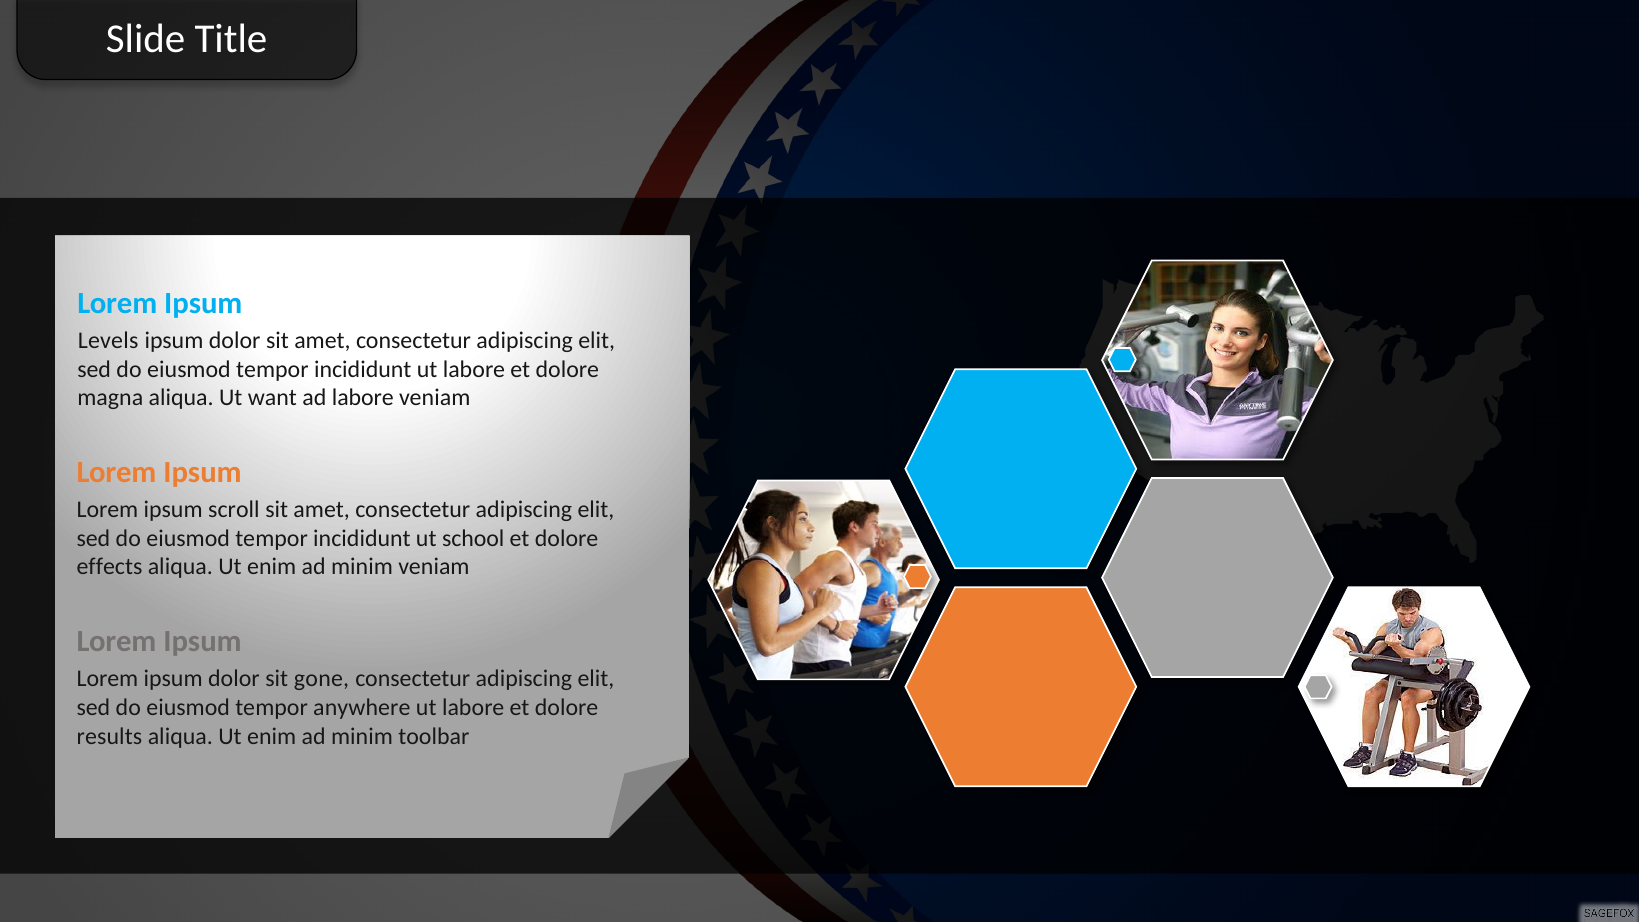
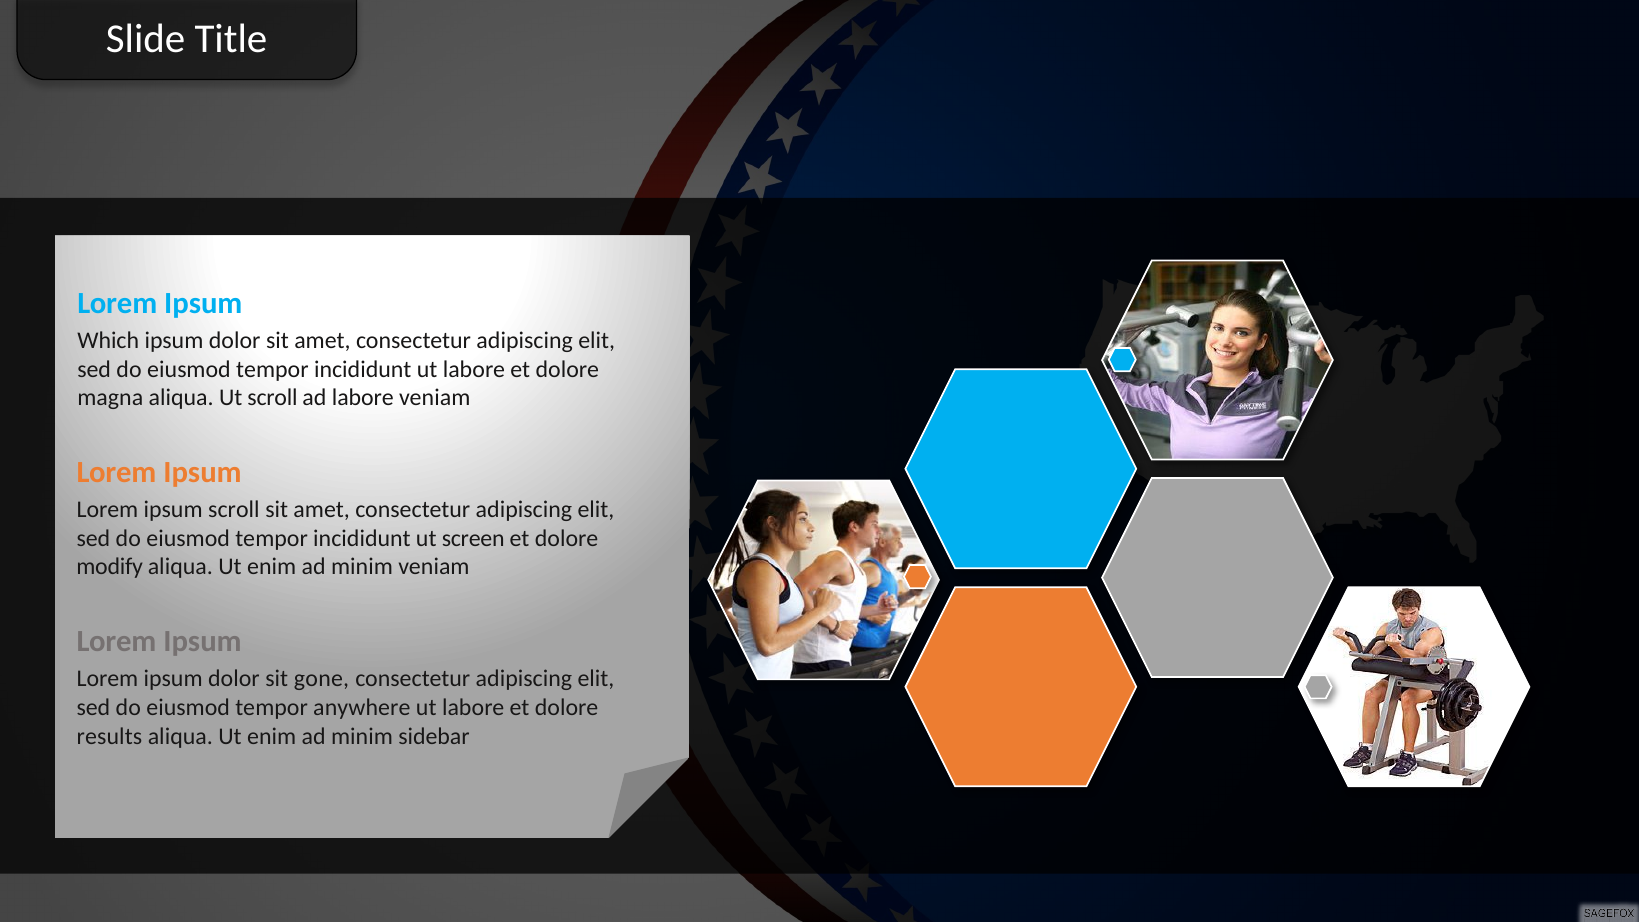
Levels: Levels -> Which (108, 340)
Ut want: want -> scroll (273, 398)
school: school -> screen (473, 538)
effects: effects -> modify (110, 567)
toolbar: toolbar -> sidebar (434, 736)
